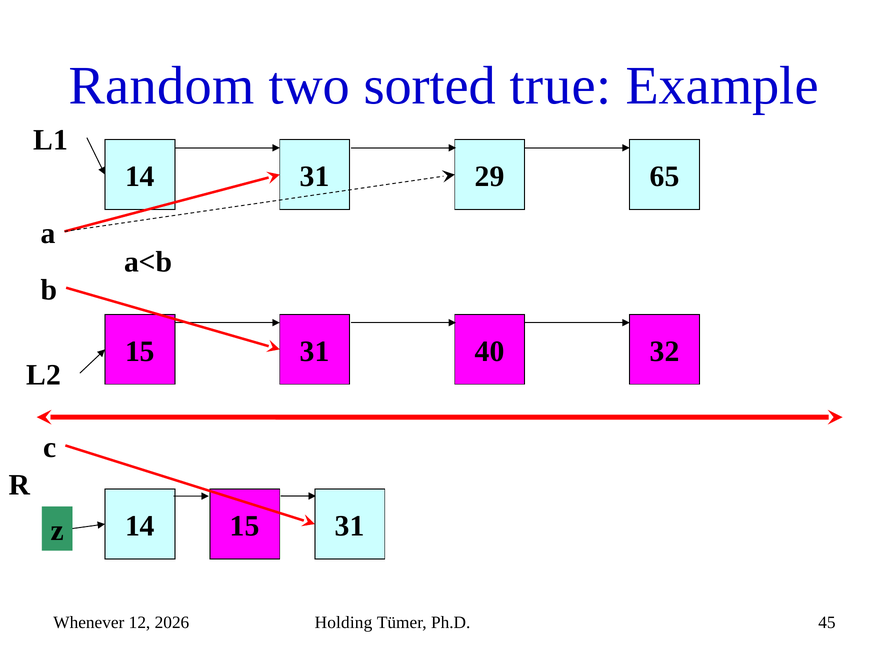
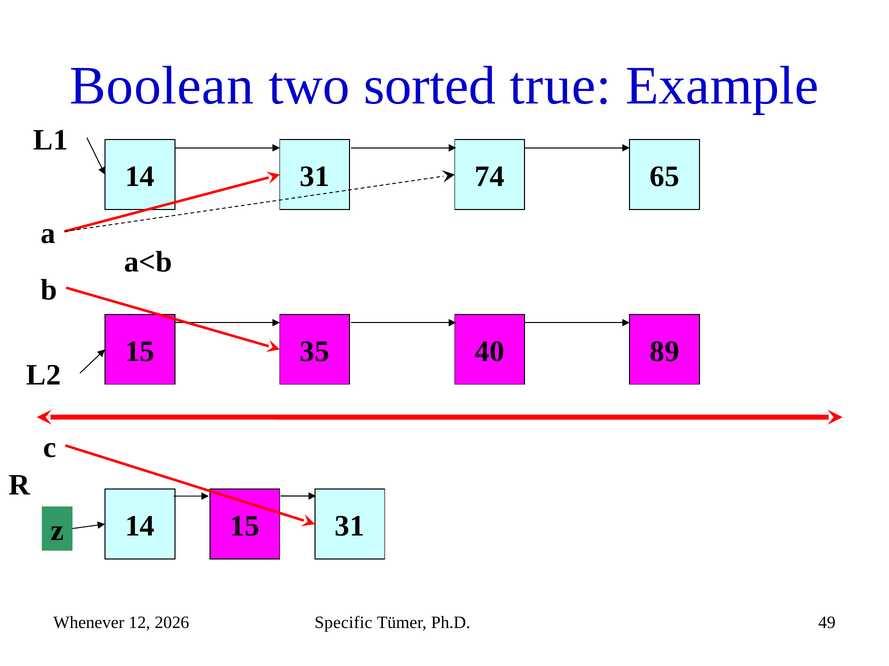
Random: Random -> Boolean (162, 86)
29: 29 -> 74 (490, 177)
15 31: 31 -> 35 (315, 352)
32: 32 -> 89 (665, 352)
Holding: Holding -> Specific (343, 623)
45: 45 -> 49 (827, 623)
